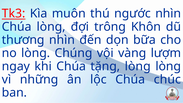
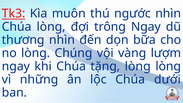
trông Khôn: Khôn -> Ngay (146, 27)
chúc: chúc -> dưới (167, 79)
